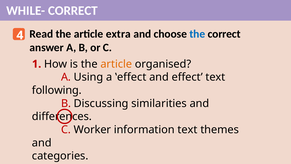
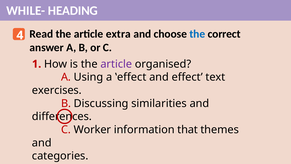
WHILE- CORRECT: CORRECT -> HEADING (73, 11)
article colour: orange -> purple (116, 64)
following: following -> exercises (57, 90)
information text: text -> that (188, 129)
